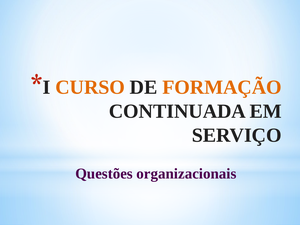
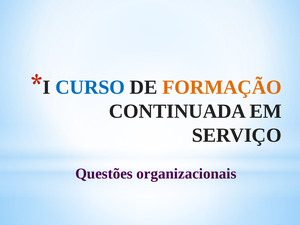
CURSO colour: orange -> blue (90, 87)
